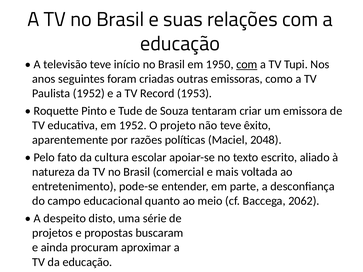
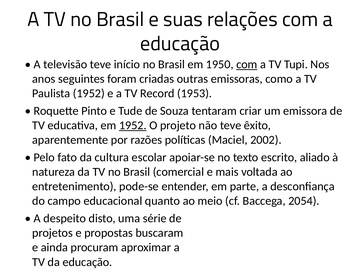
1952 underline: none -> present (133, 126)
2048: 2048 -> 2002 (266, 140)
2062: 2062 -> 2054 (304, 201)
